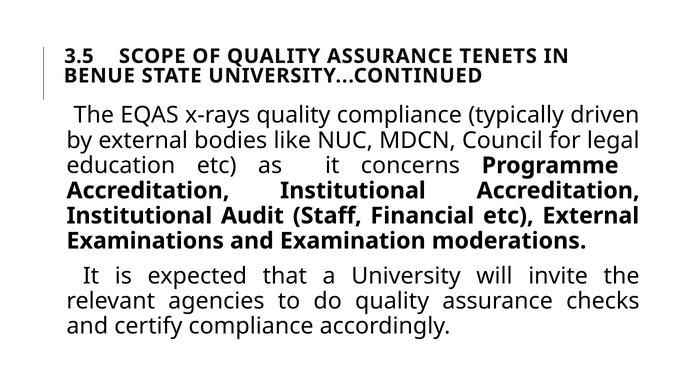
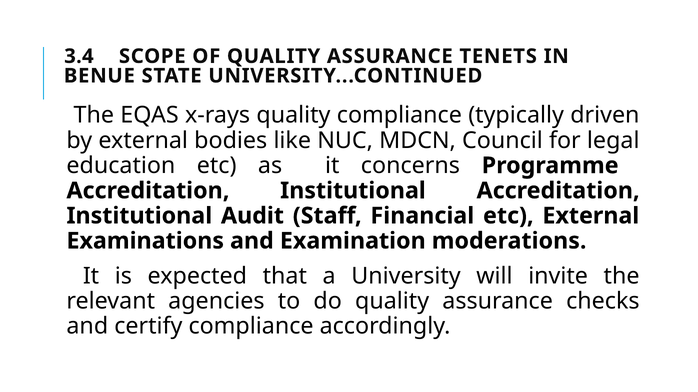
3.5: 3.5 -> 3.4 (79, 56)
